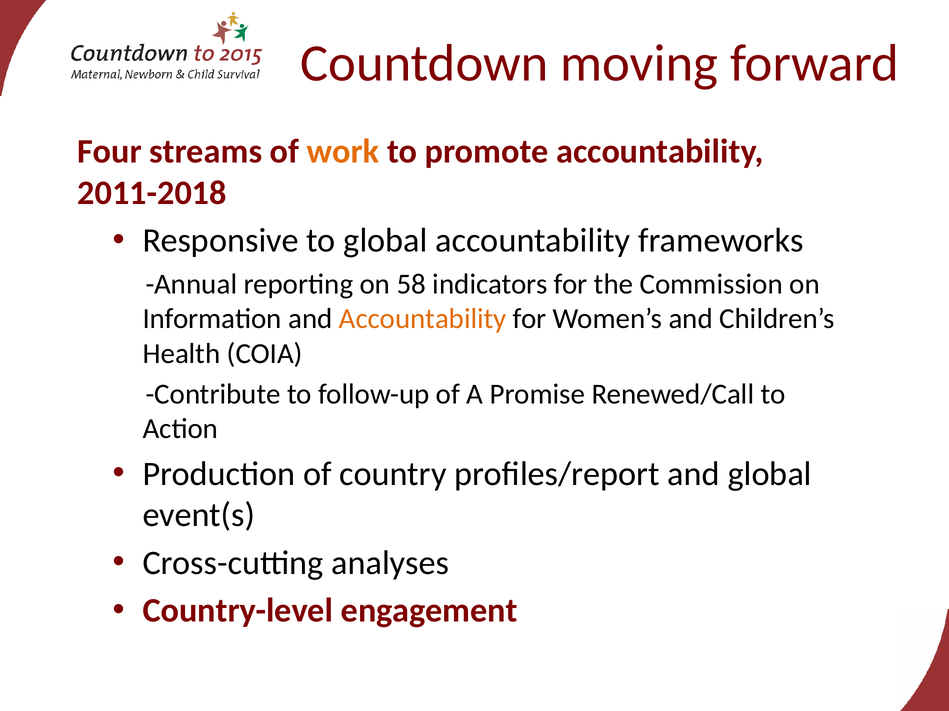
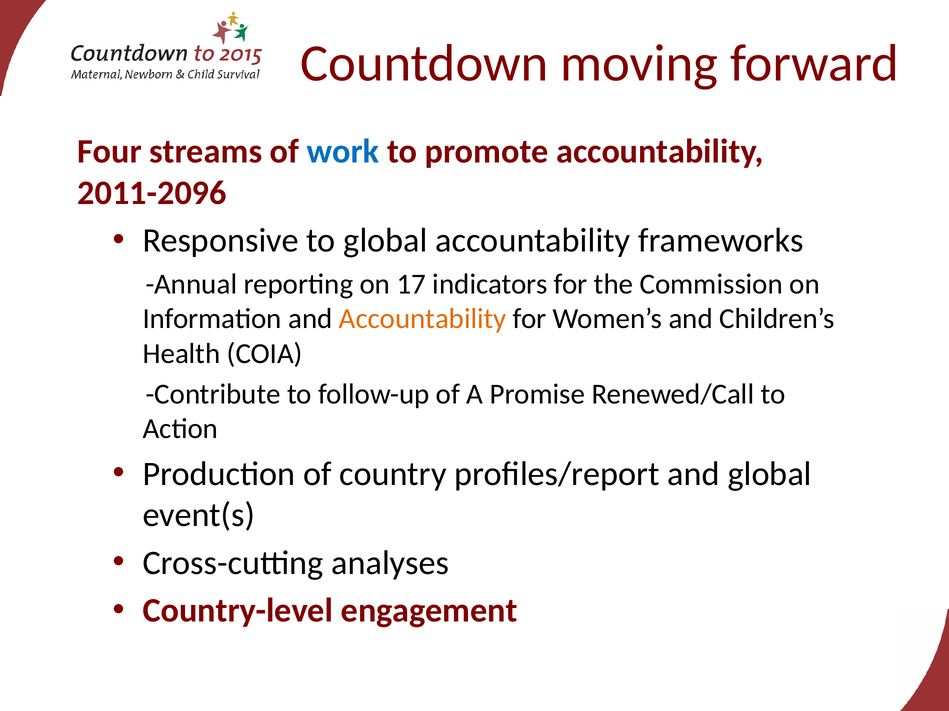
work colour: orange -> blue (343, 152)
2011-2018: 2011-2018 -> 2011-2096 (152, 193)
58: 58 -> 17 (411, 284)
